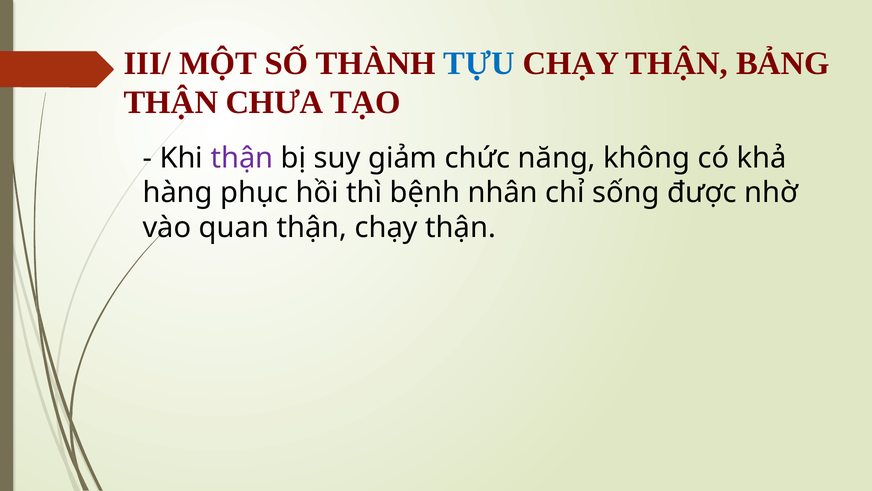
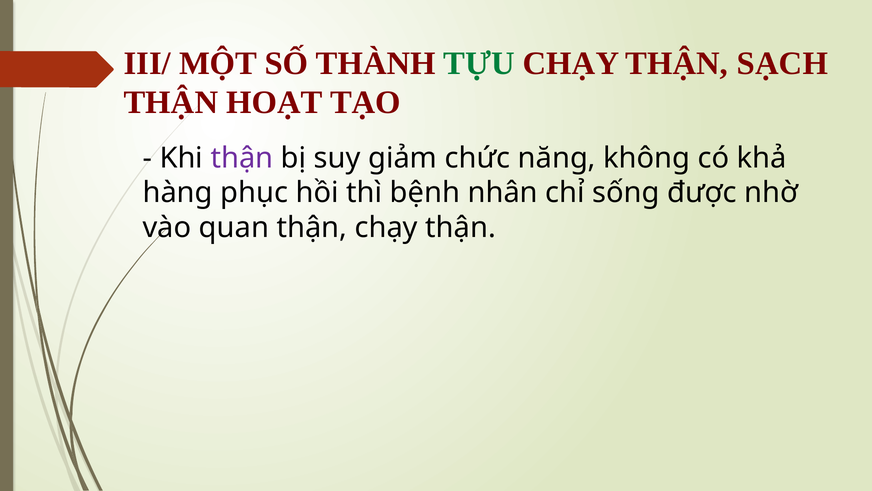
TỰU colour: blue -> green (479, 63)
BẢNG: BẢNG -> SẠCH (782, 63)
CHƯA: CHƯA -> HOẠT (274, 102)
